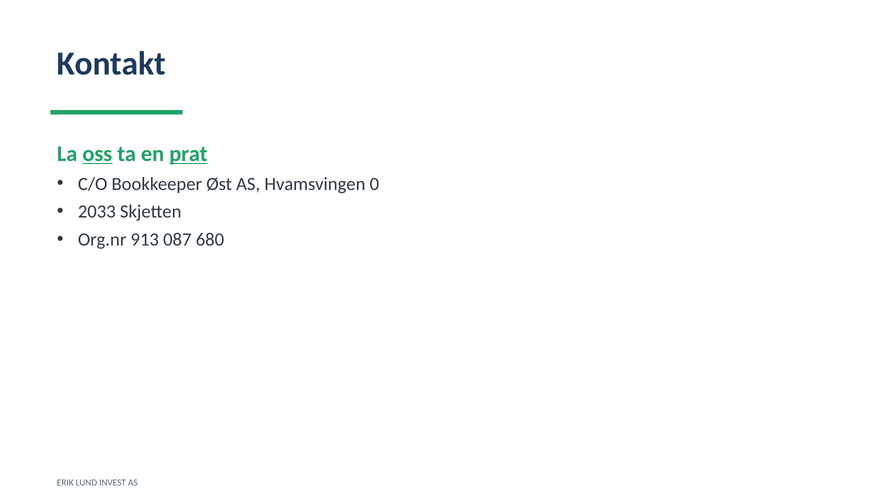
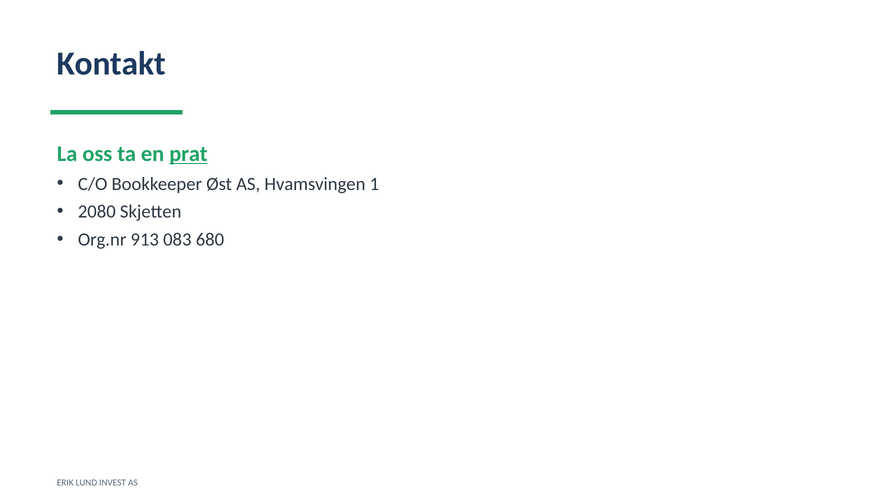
oss underline: present -> none (97, 154)
0: 0 -> 1 (374, 184)
2033: 2033 -> 2080 (97, 212)
087: 087 -> 083 (177, 240)
